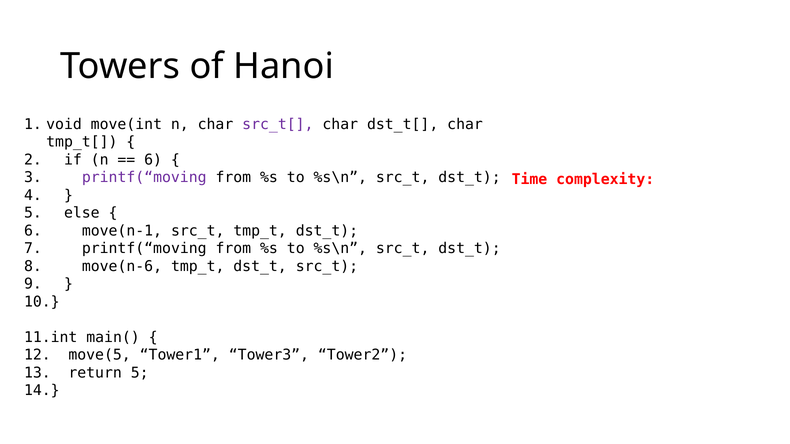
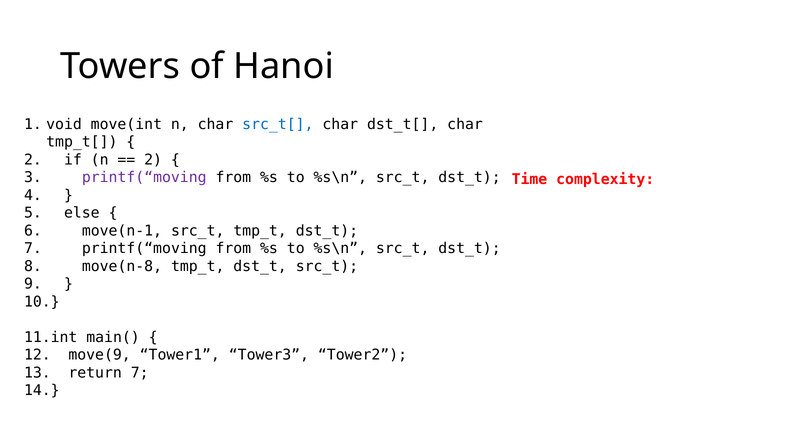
src_t[ colour: purple -> blue (278, 124)
6: 6 -> 2 (153, 160)
move(n-6: move(n-6 -> move(n-8 (122, 266)
move(5: move(5 -> move(9 (100, 355)
return 5: 5 -> 7 (140, 373)
